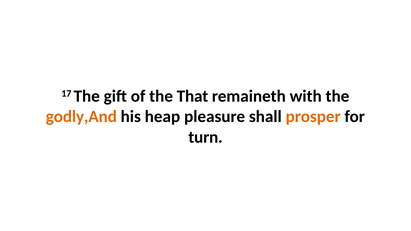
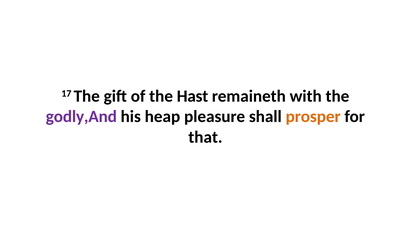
That: That -> Hast (192, 96)
godly,And colour: orange -> purple (81, 117)
turn: turn -> that (205, 137)
